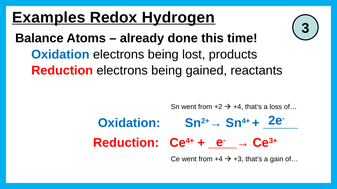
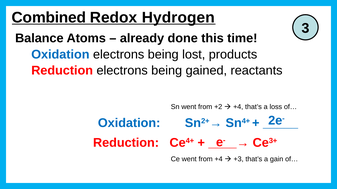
Examples: Examples -> Combined (49, 17)
